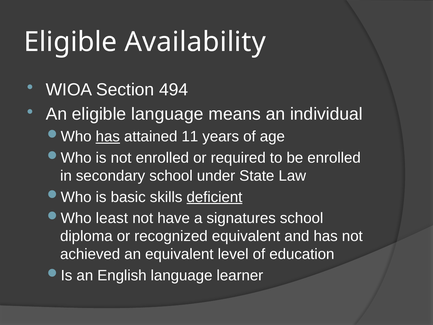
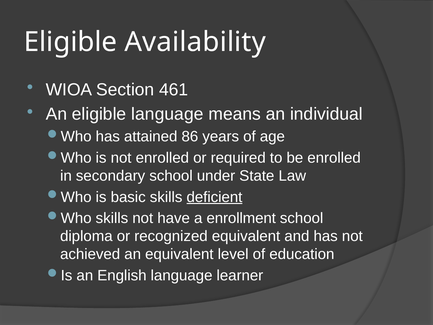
494: 494 -> 461 (174, 90)
has underline: present -> none (108, 137)
11: 11 -> 86 (190, 137)
least: least -> skills (112, 218)
signatures: signatures -> enrollment (241, 218)
